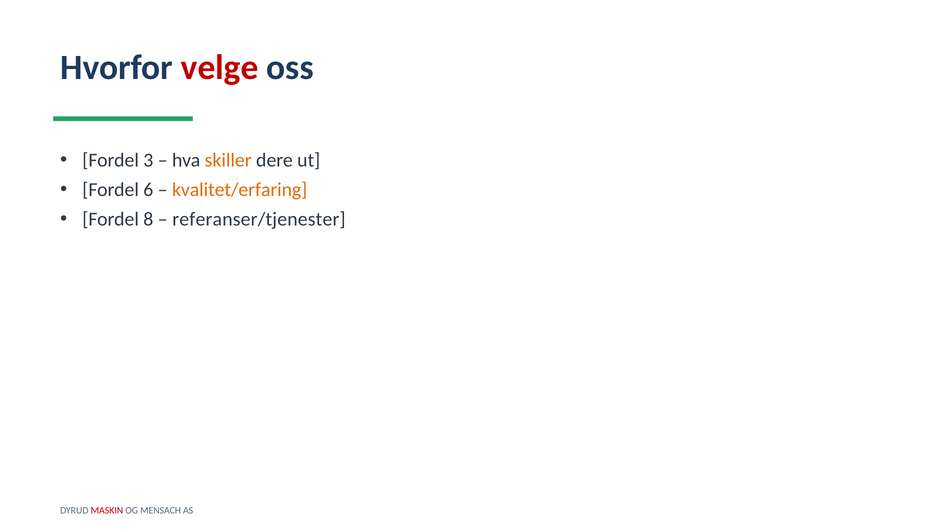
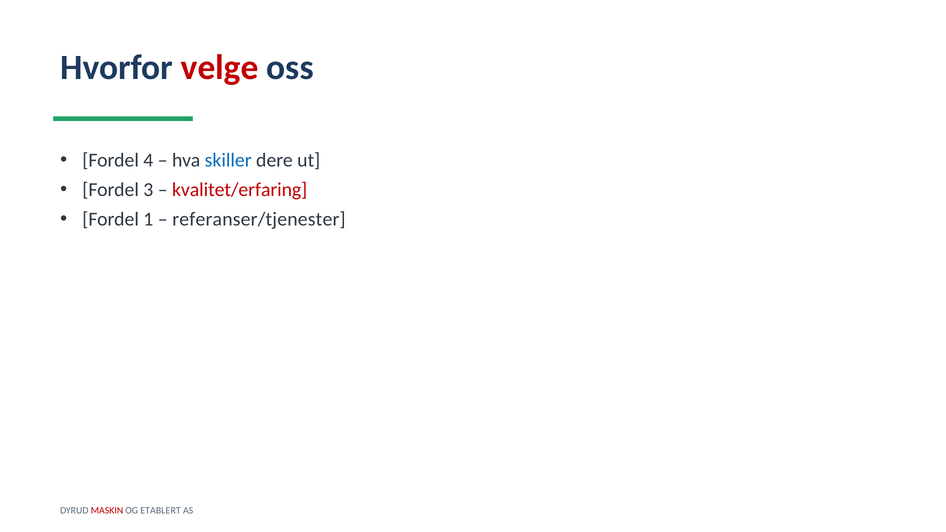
3: 3 -> 4 (148, 160)
skiller colour: orange -> blue (228, 160)
6: 6 -> 3 (148, 190)
kvalitet/erfaring colour: orange -> red (240, 190)
8: 8 -> 1 (148, 219)
MENSACH: MENSACH -> ETABLERT (161, 511)
